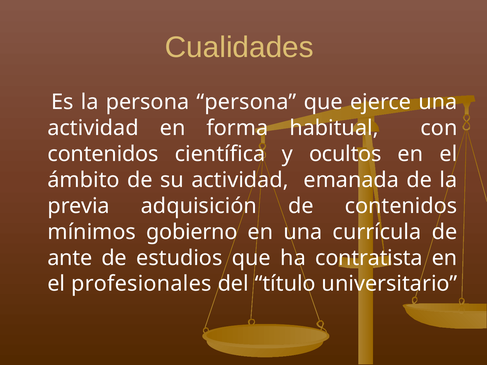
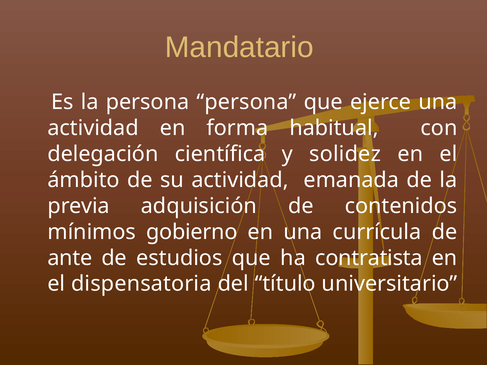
Cualidades: Cualidades -> Mandatario (239, 47)
contenidos: contenidos -> delegación (103, 154)
ocultos: ocultos -> solidez (345, 154)
profesionales: profesionales -> dispensatoria (141, 284)
